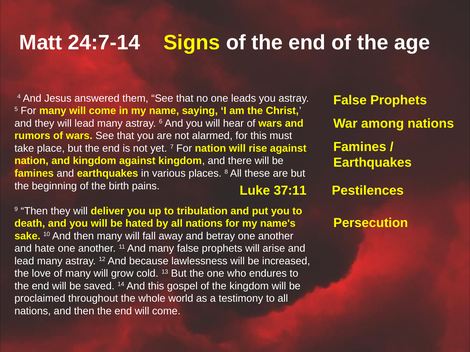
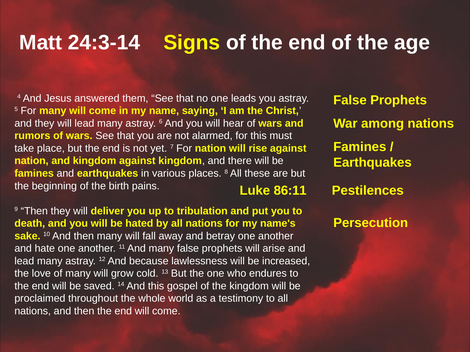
24:7-14: 24:7-14 -> 24:3-14 (104, 43)
37:11: 37:11 -> 86:11 (290, 191)
